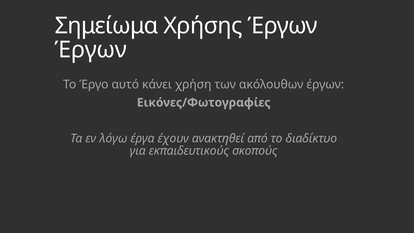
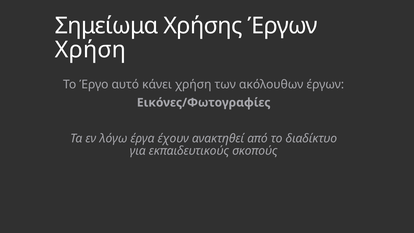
Έργων: Έργων -> Χρήση (91, 50)
